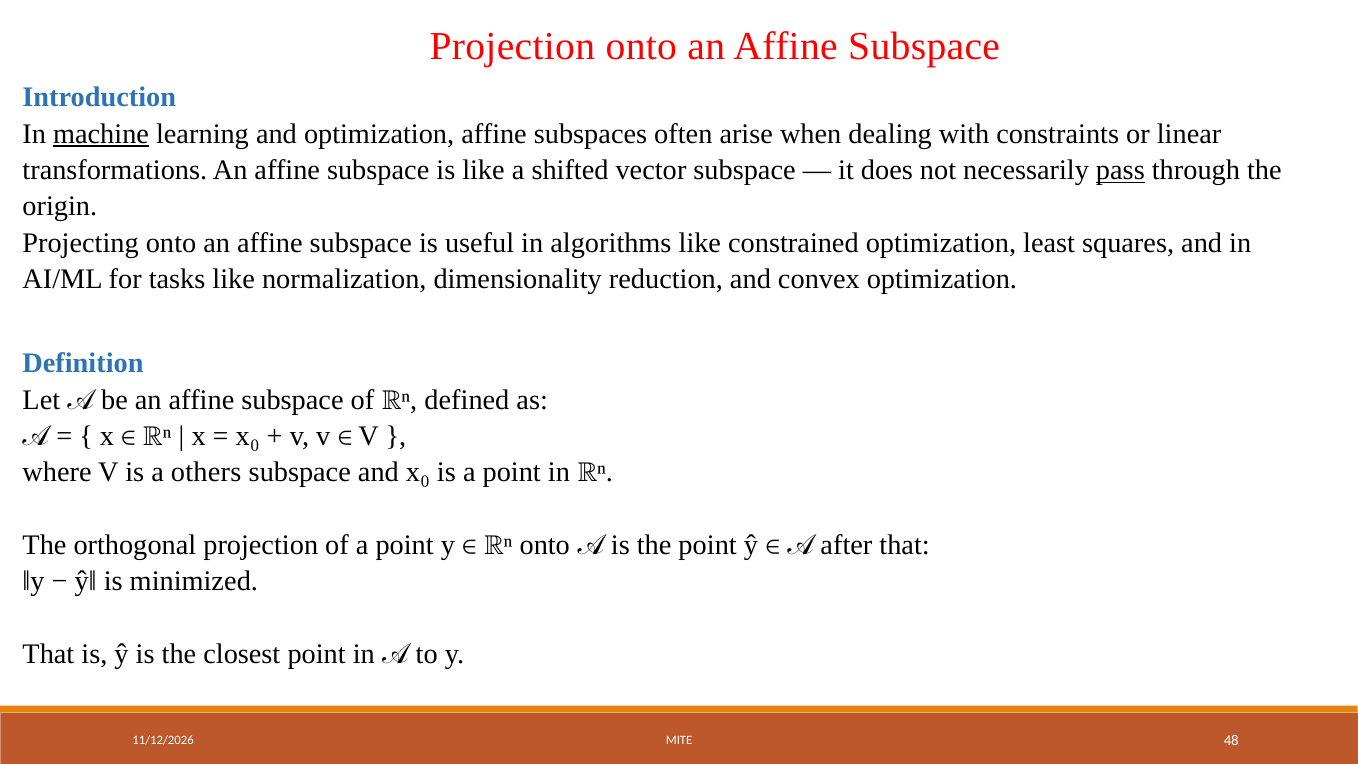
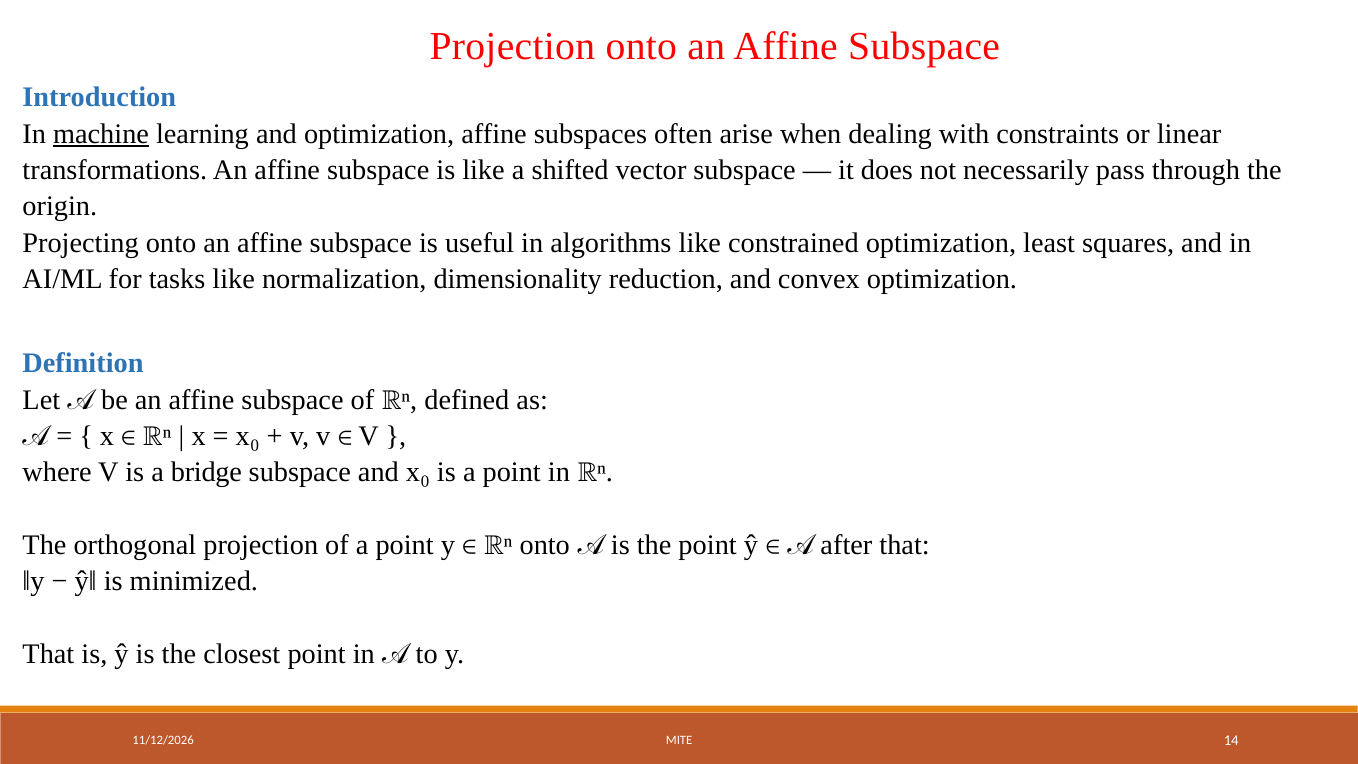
pass underline: present -> none (1120, 170)
others: others -> bridge (206, 472)
48: 48 -> 14 (1231, 741)
